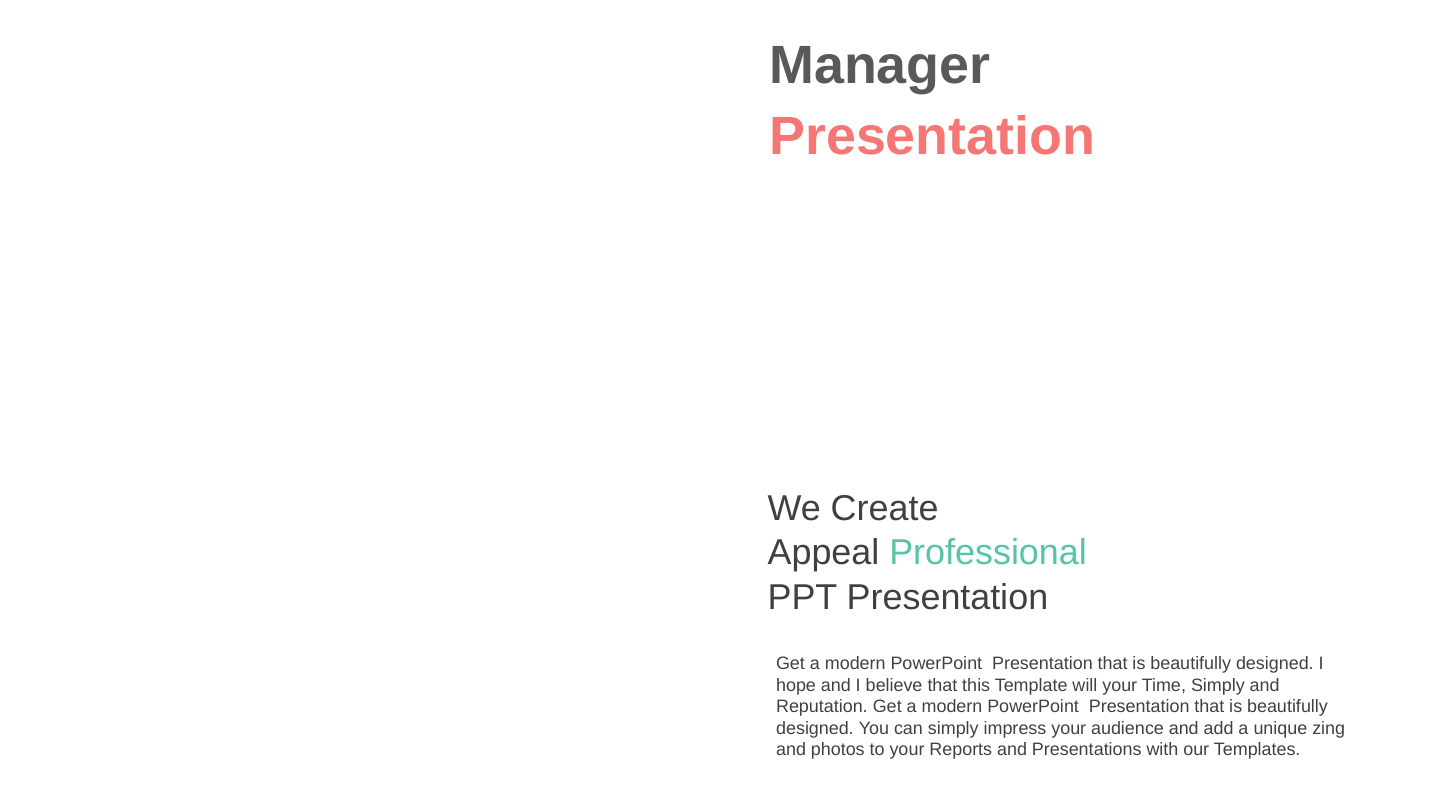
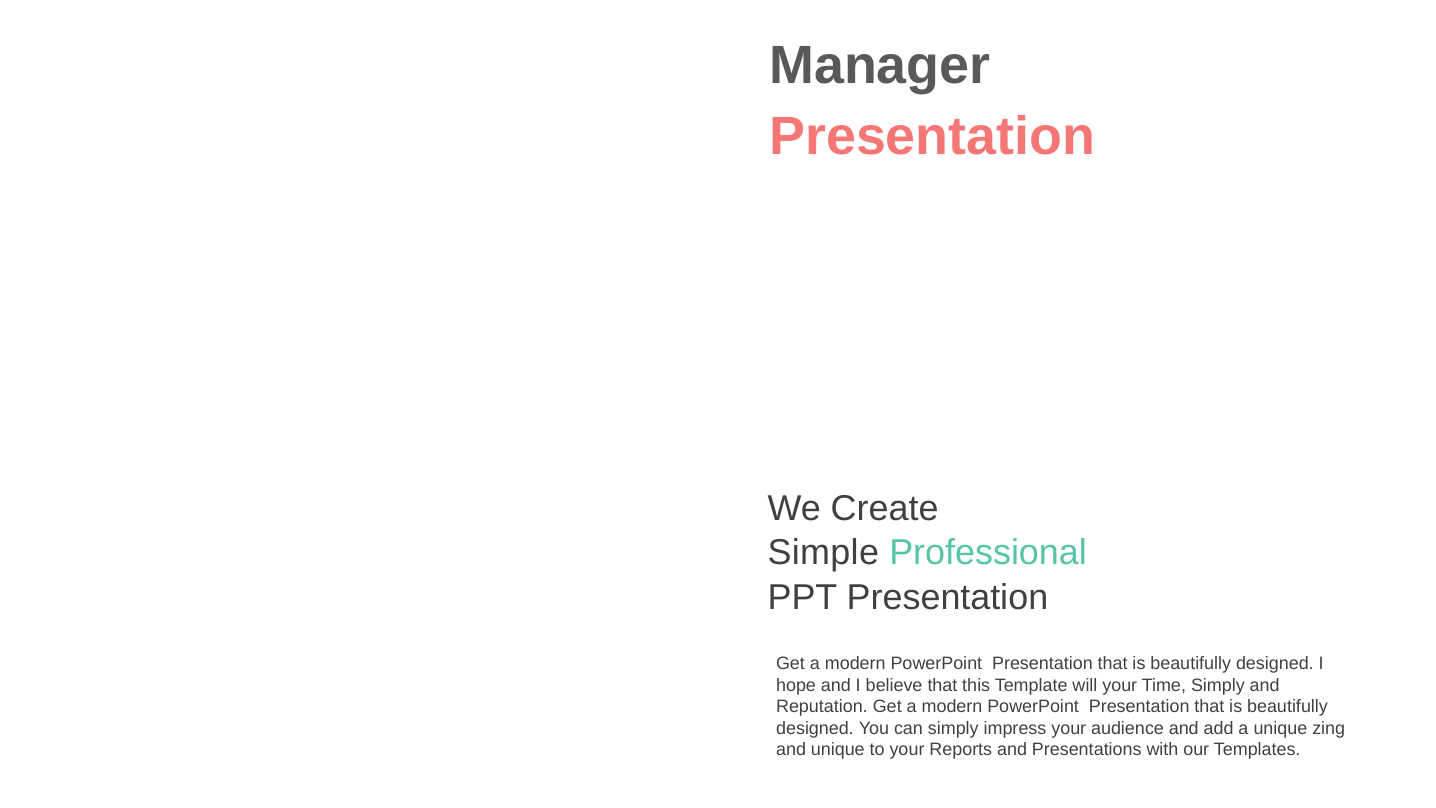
Appeal: Appeal -> Simple (823, 553)
and photos: photos -> unique (838, 750)
